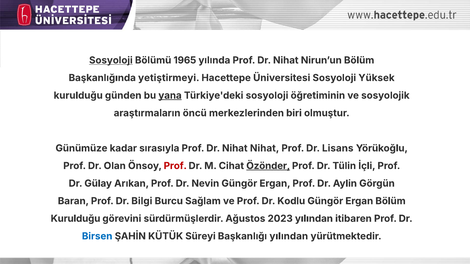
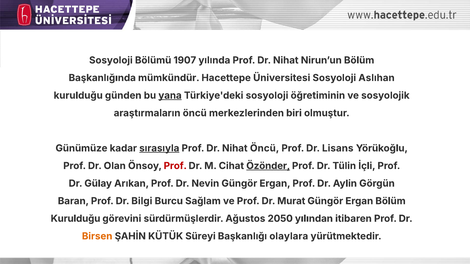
Sosyoloji underline: present -> none (111, 60)
1965: 1965 -> 1907 (185, 60)
yetiştirmeyi: yetiştirmeyi -> mümkündür (169, 78)
Yüksek: Yüksek -> Aslıhan (376, 78)
sırasıyla underline: none -> present (159, 148)
Nihat Nihat: Nihat -> Öncü (265, 148)
Kodlu: Kodlu -> Murat (291, 201)
2023: 2023 -> 2050 (280, 219)
Birsen colour: blue -> orange (97, 237)
Başkanlığı yılından: yılından -> olaylara (289, 237)
